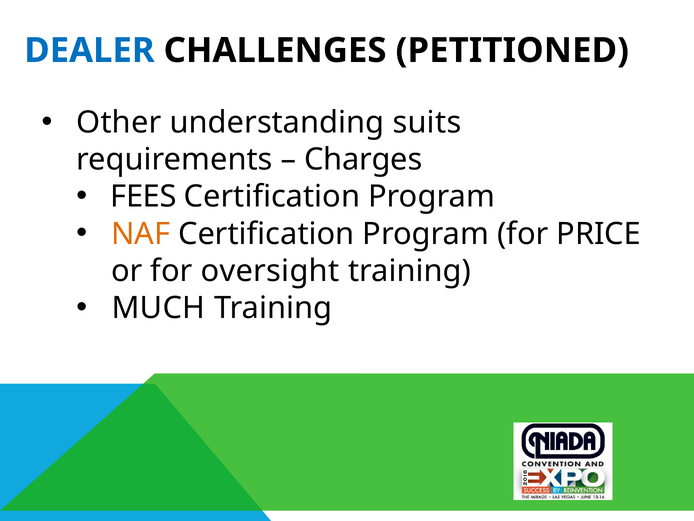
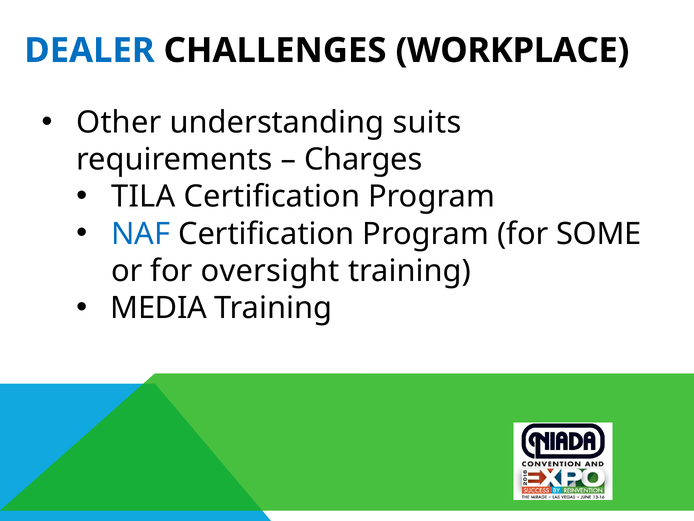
PETITIONED: PETITIONED -> WORKPLACE (512, 50)
FEES: FEES -> TILA (143, 197)
NAF colour: orange -> blue (141, 234)
PRICE: PRICE -> SOME (599, 234)
MUCH: MUCH -> MEDIA (159, 308)
